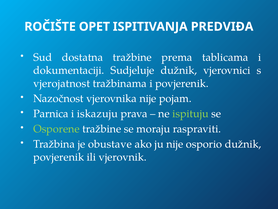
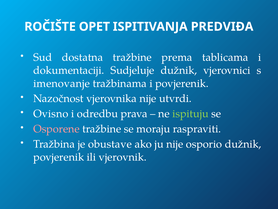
vjerojatnost: vjerojatnost -> imenovanje (62, 83)
pojam: pojam -> utvrdi (175, 98)
Parnica: Parnica -> Ovisno (51, 114)
iskazuju: iskazuju -> odredbu (97, 114)
Osporene colour: light green -> pink (56, 129)
